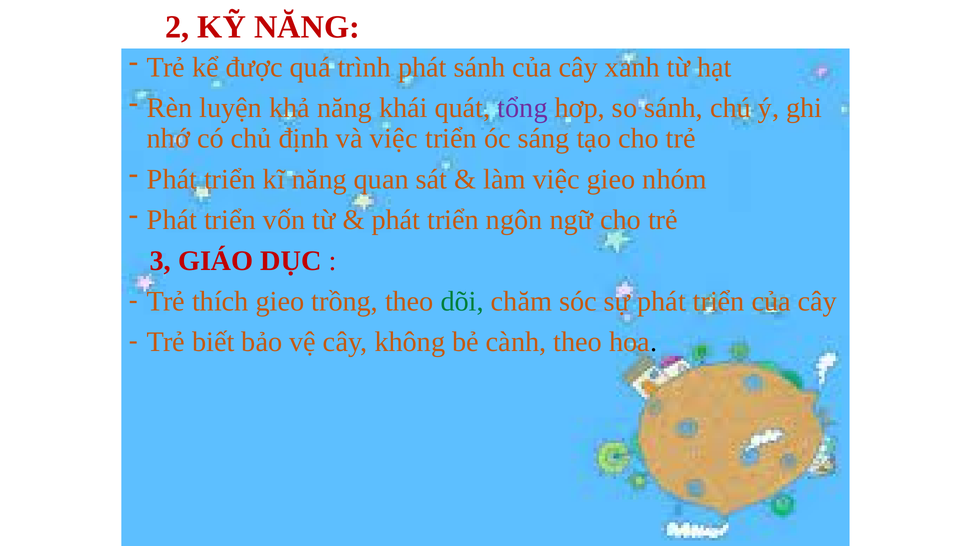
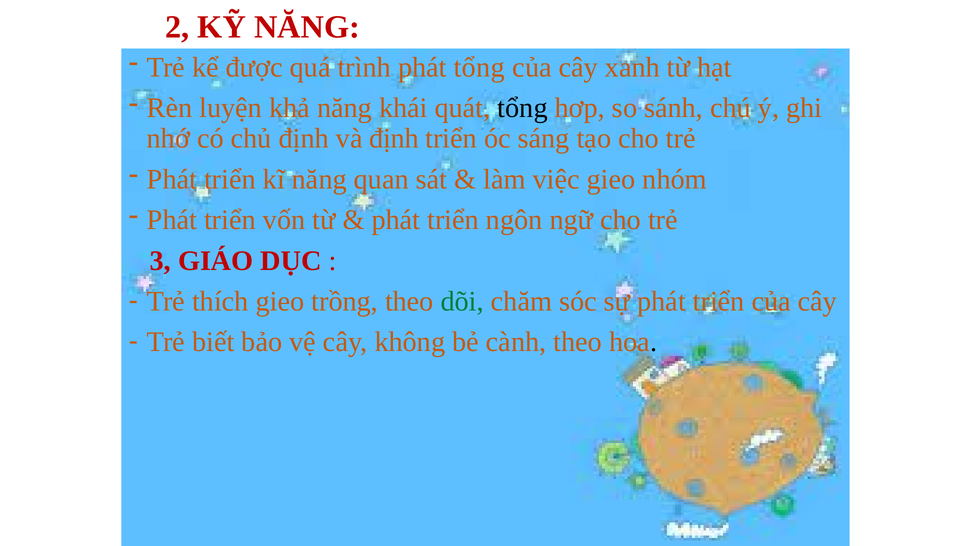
phát sánh: sánh -> tổng (479, 67)
tổng colour: purple -> black (523, 108)
và việc: việc -> định (394, 139)
